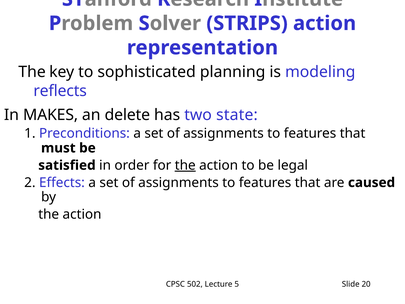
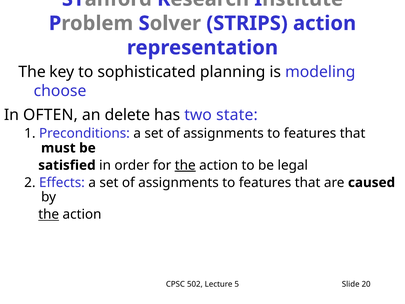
reflects: reflects -> choose (60, 91)
MAKES: MAKES -> OFTEN (50, 115)
the underline: none -> present (49, 214)
